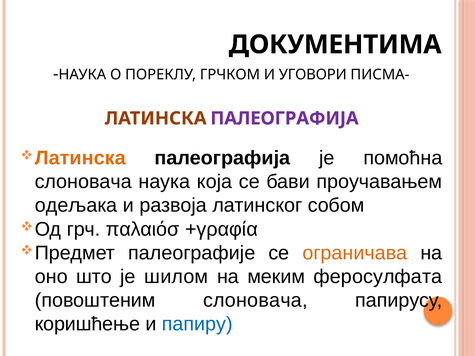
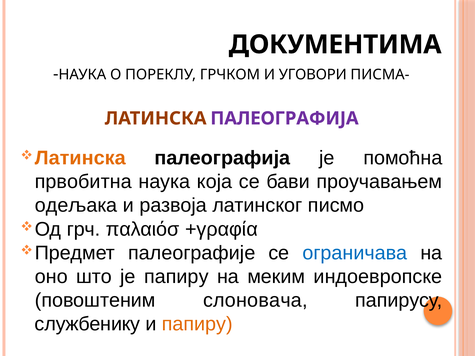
слоновача: слоновача -> првобитна (83, 182)
собом: собом -> писмo (336, 206)
ограничава colour: orange -> blue (355, 253)
је шилом: шилом -> папиру (176, 277)
феросулфата: феросулфата -> индоевропске (378, 277)
коришћење: коришћење -> службенику (87, 324)
папиру colour: blue -> orange (197, 324)
